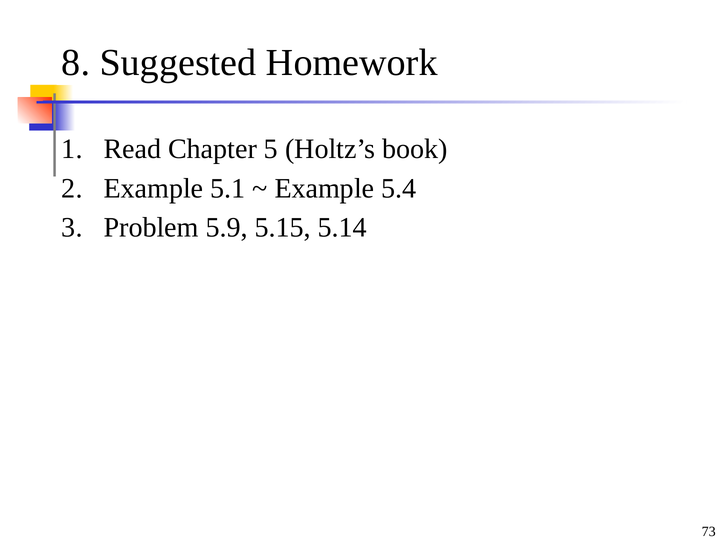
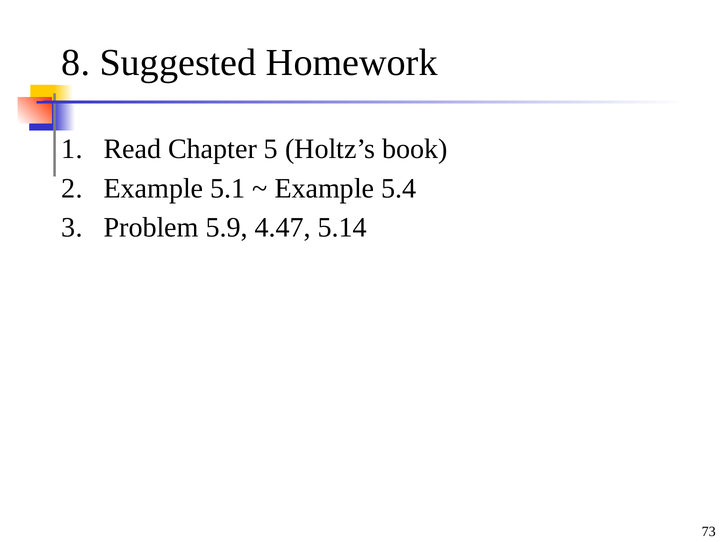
5.15: 5.15 -> 4.47 (283, 228)
